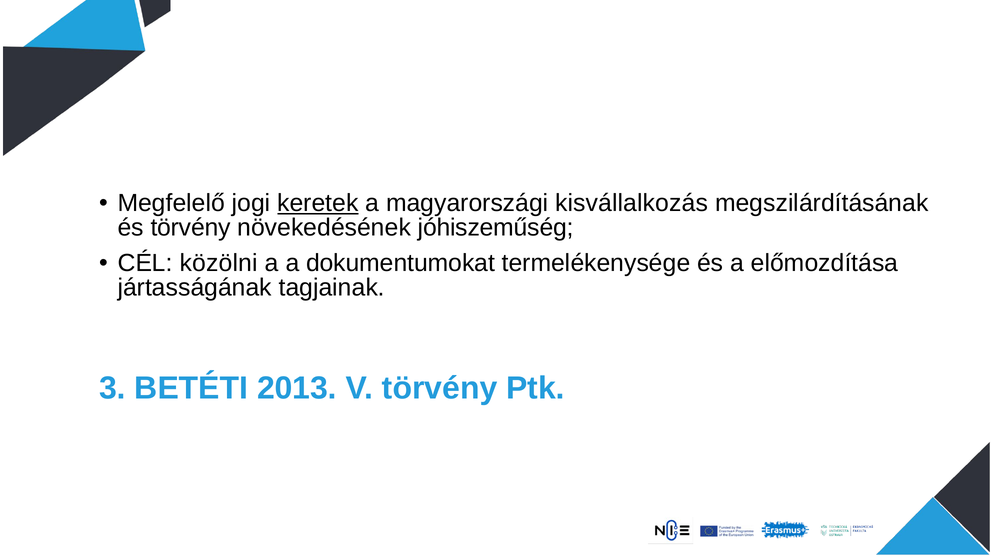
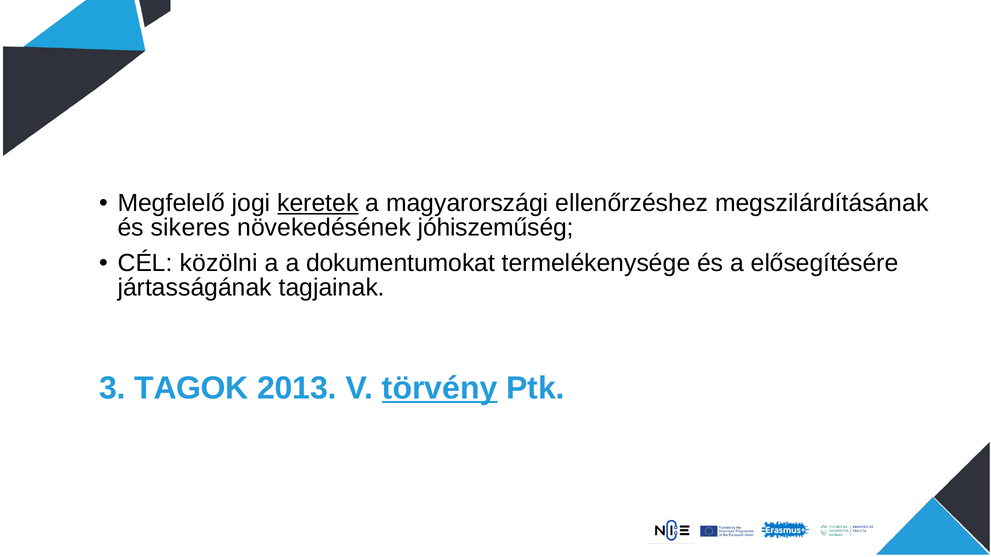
kisvállalkozás: kisvállalkozás -> ellenőrzéshez (632, 203)
és törvény: törvény -> sikeres (190, 228)
előmozdítása: előmozdítása -> elősegítésére (825, 263)
BETÉTI: BETÉTI -> TAGOK (191, 388)
törvény underline: none -> present (440, 388)
